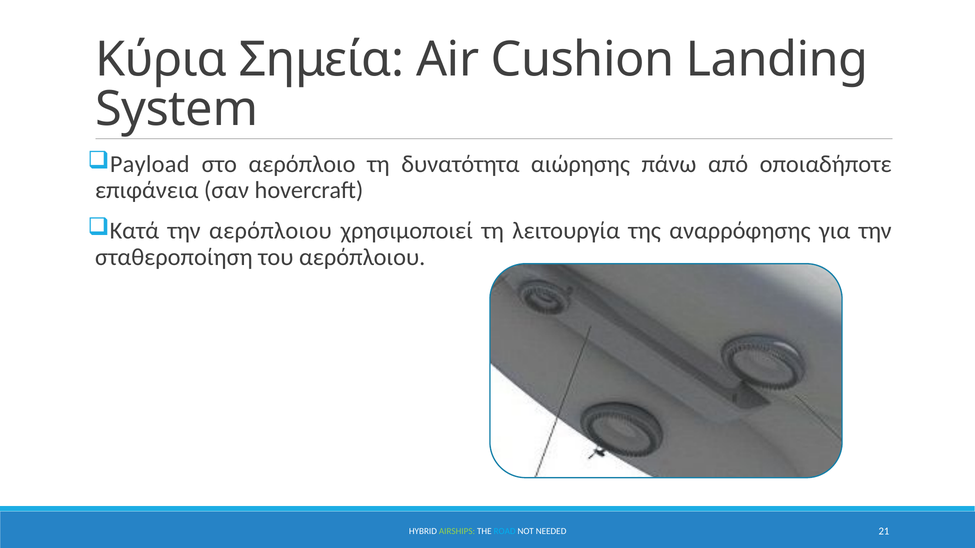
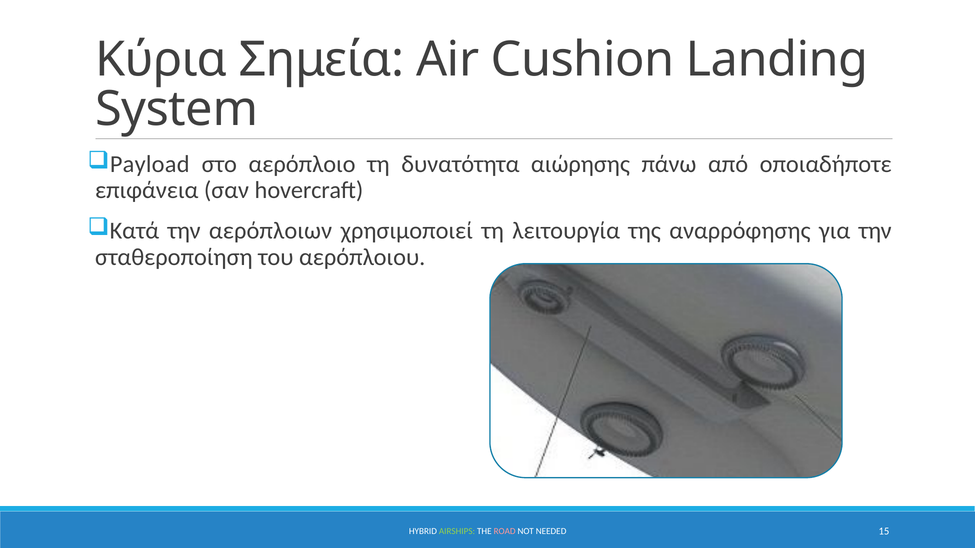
την αερόπλοιου: αερόπλοιου -> αερόπλοιων (271, 231)
ROAD colour: light blue -> pink (505, 532)
21: 21 -> 15 (884, 532)
